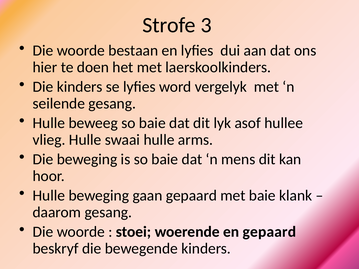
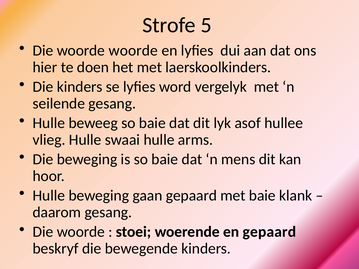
3: 3 -> 5 (206, 25)
woorde bestaan: bestaan -> woorde (133, 51)
